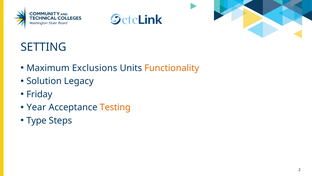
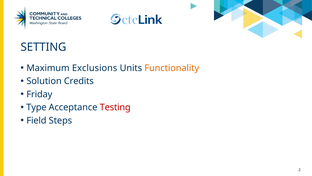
Legacy: Legacy -> Credits (79, 81)
Year: Year -> Type (36, 107)
Testing colour: orange -> red (115, 107)
Type: Type -> Field (36, 120)
